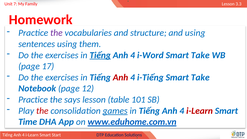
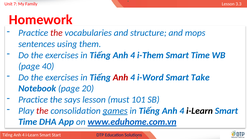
the colour: purple -> red (56, 33)
and using: using -> mops (195, 33)
Tiếng underline: present -> none (100, 55)
i-Word: i-Word -> i-Them (150, 55)
Take: Take -> Time (200, 55)
17: 17 -> 40 (48, 66)
i-Tiếng: i-Tiếng -> i-Word (150, 77)
12: 12 -> 20 (88, 88)
table: table -> must (119, 100)
i-Learn colour: red -> black (200, 111)
